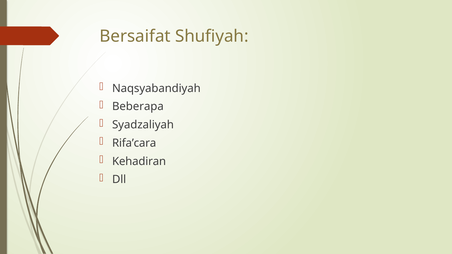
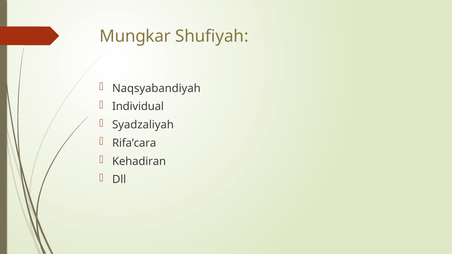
Bersaifat: Bersaifat -> Mungkar (135, 36)
Beberapa: Beberapa -> Individual (138, 107)
